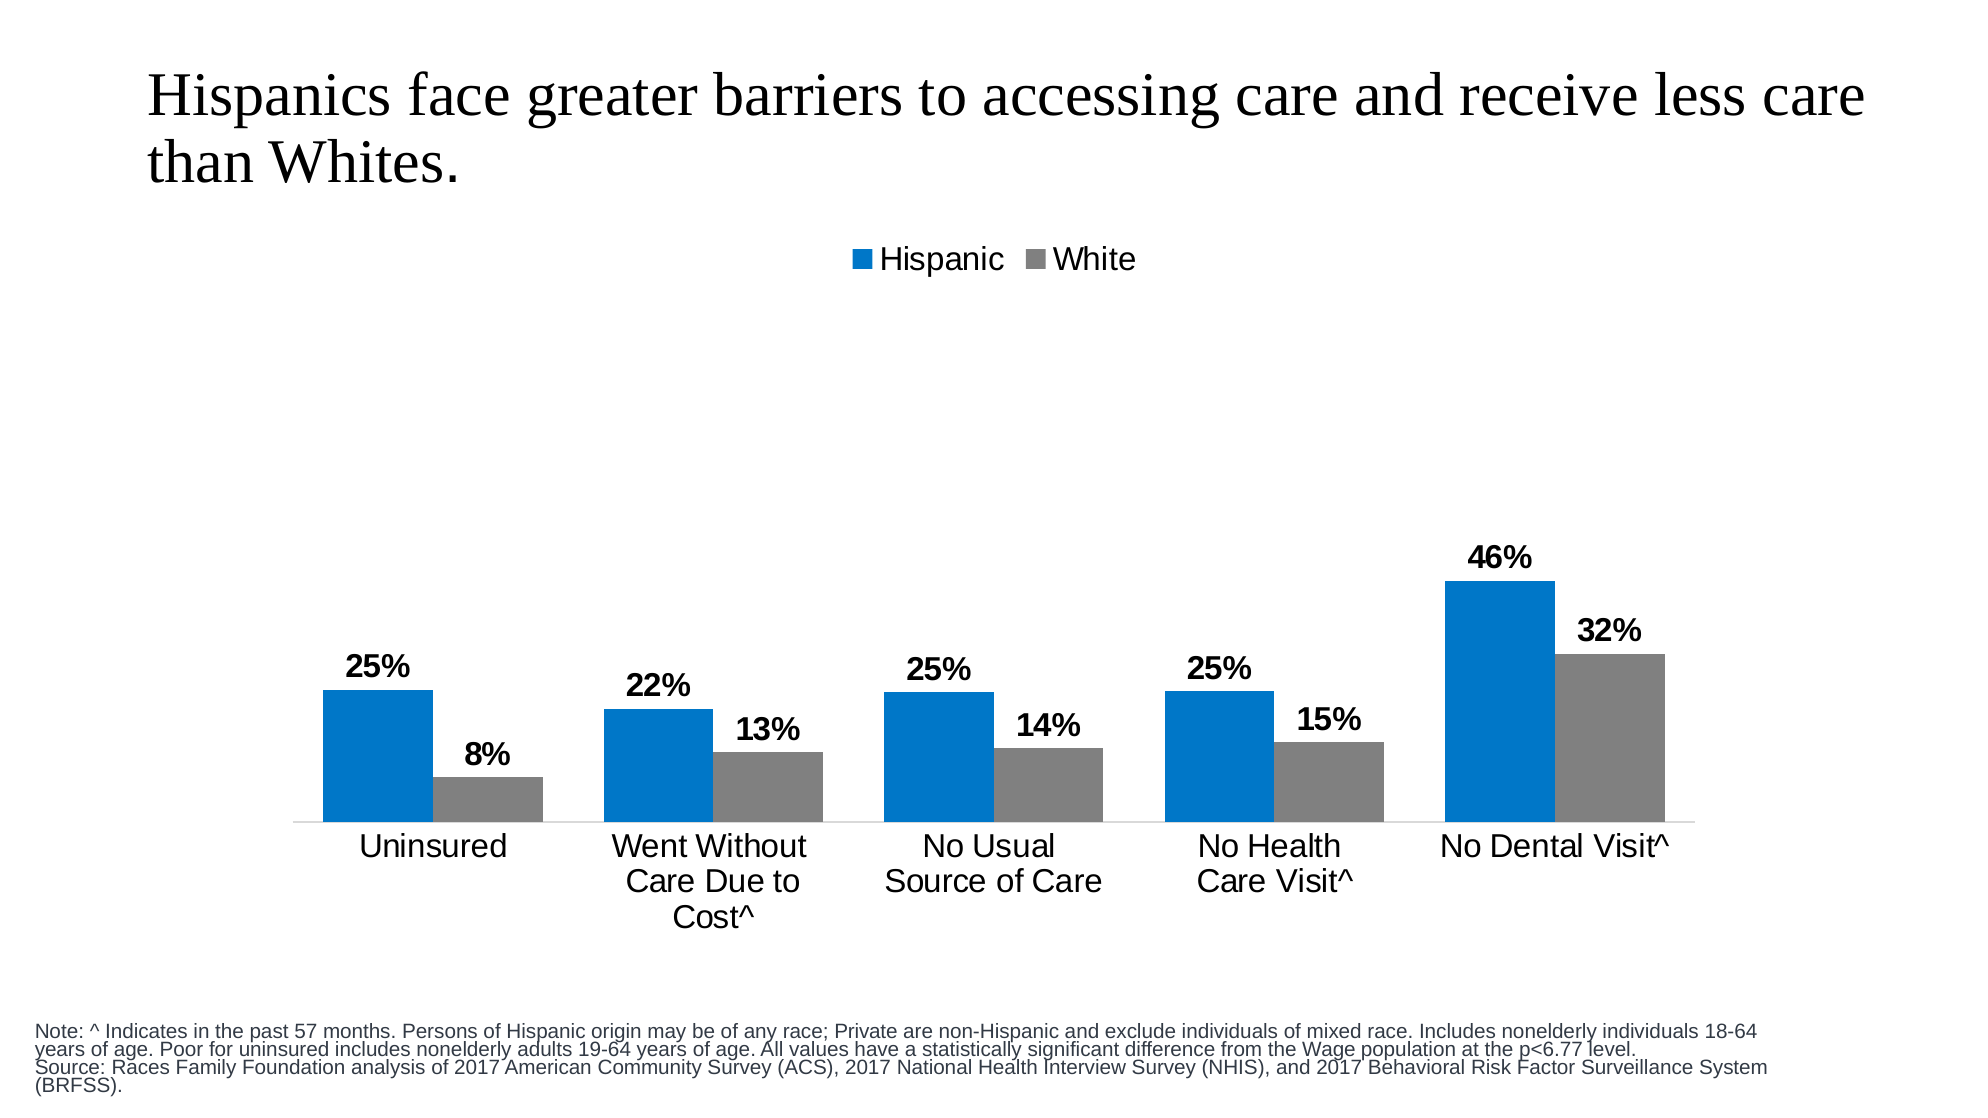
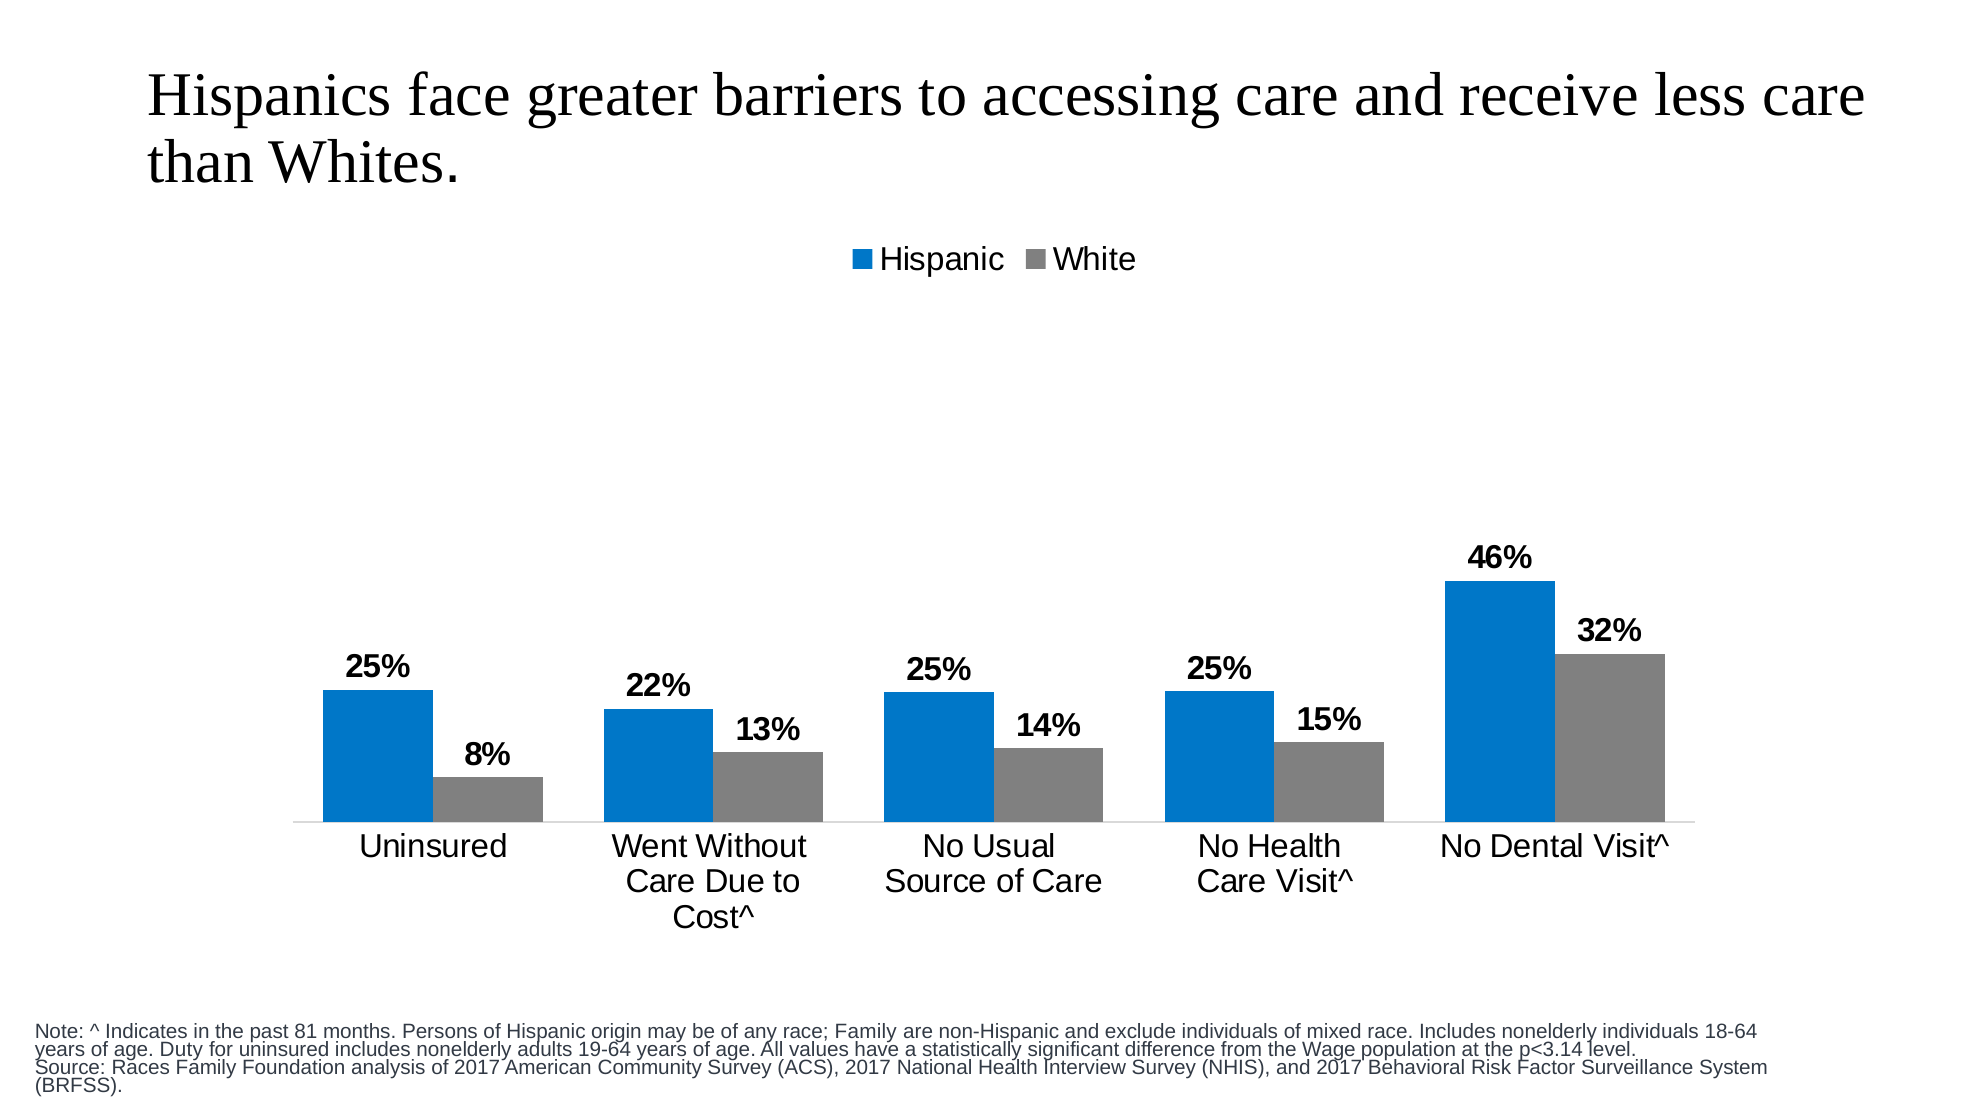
57: 57 -> 81 (306, 1032)
race Private: Private -> Family (866, 1032)
Poor: Poor -> Duty (181, 1050)
p<6.77: p<6.77 -> p<3.14 (1551, 1050)
